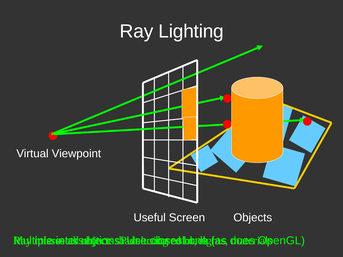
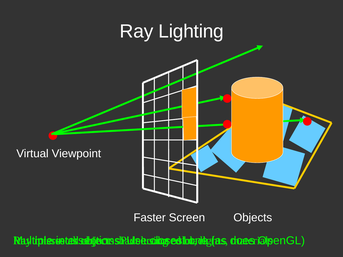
Useful: Useful -> Faster (150, 218)
